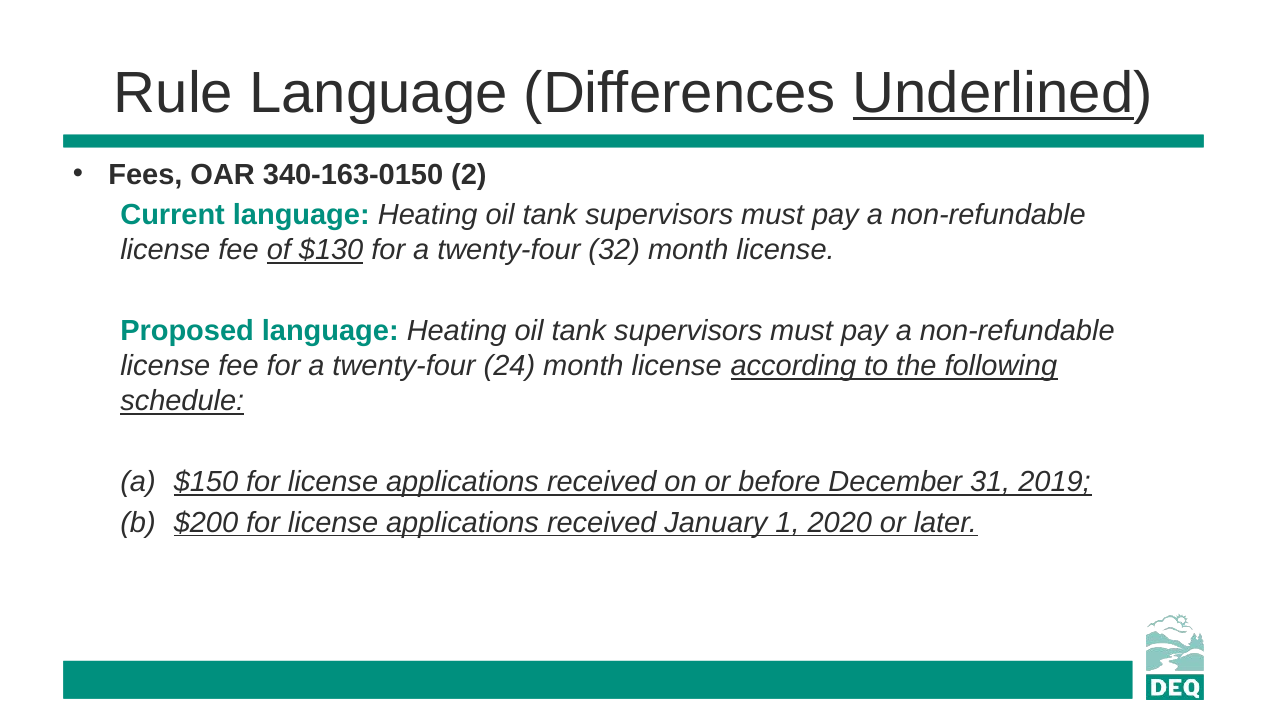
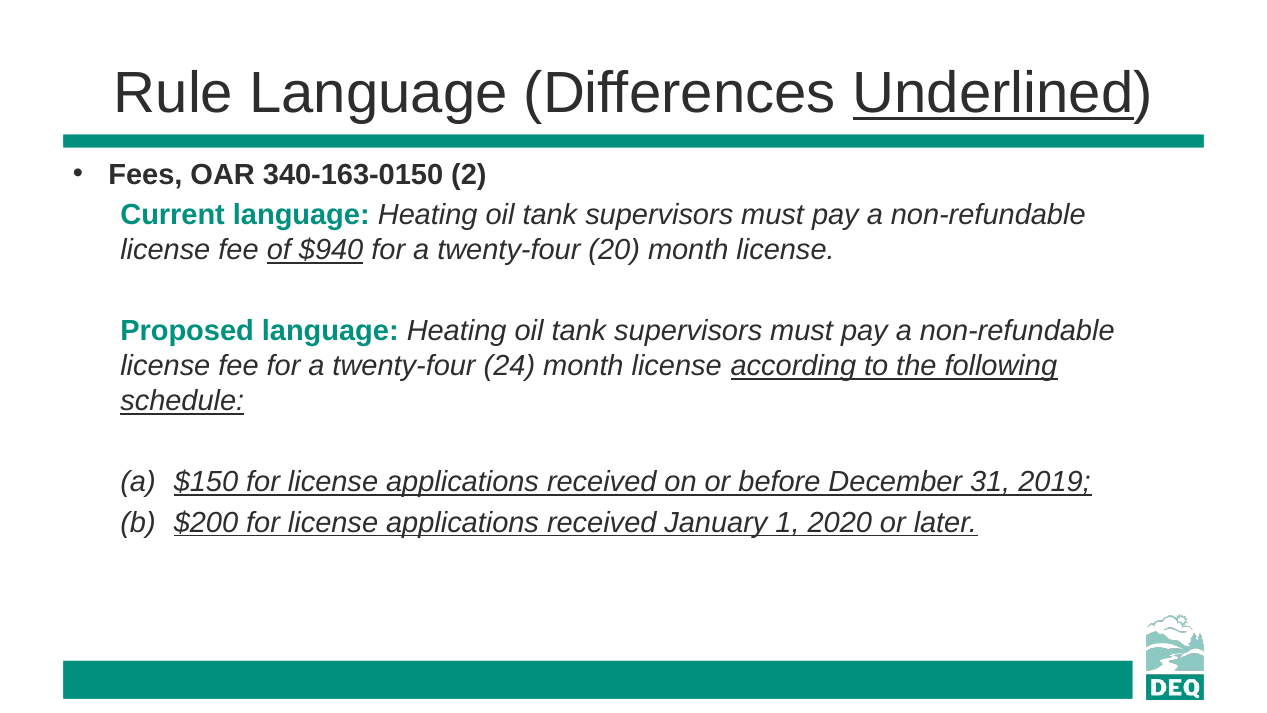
$130: $130 -> $940 (331, 250)
32: 32 -> 20 (614, 250)
